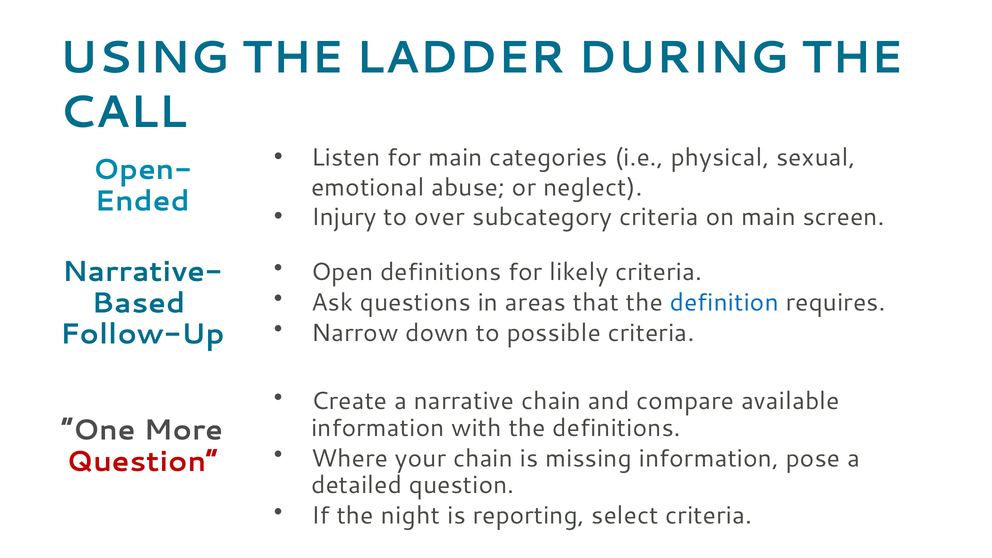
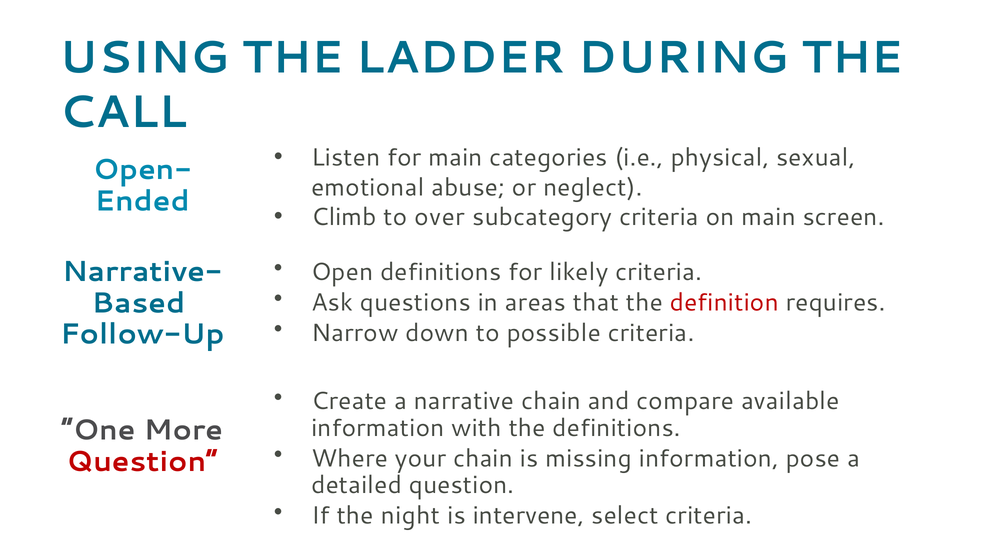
Injury: Injury -> Climb (344, 217)
definition colour: blue -> red (724, 302)
reporting: reporting -> intervene (529, 516)
